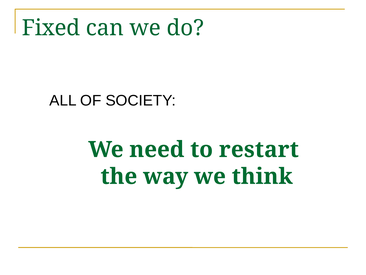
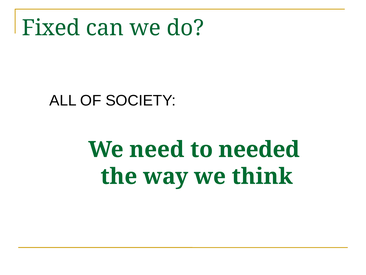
restart: restart -> needed (259, 149)
